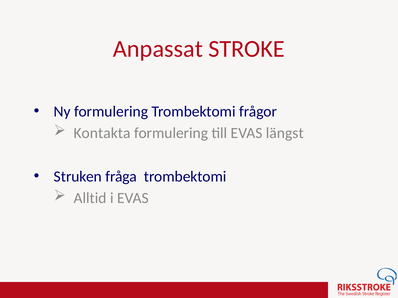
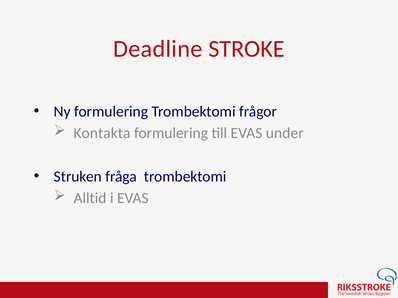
Anpassat: Anpassat -> Deadline (158, 49)
längst: längst -> under (285, 133)
